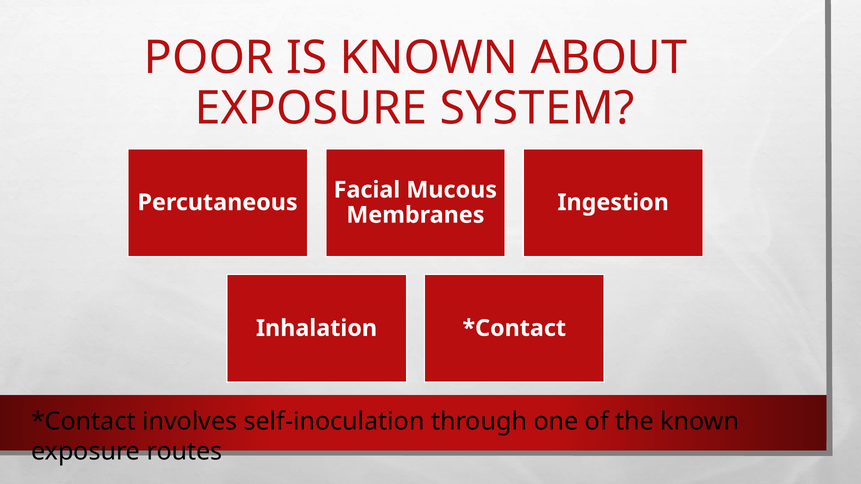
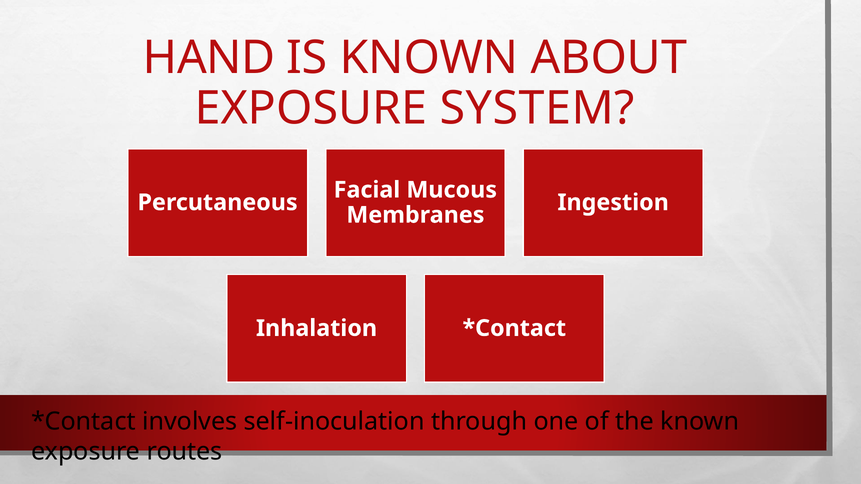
POOR: POOR -> HAND (209, 58)
